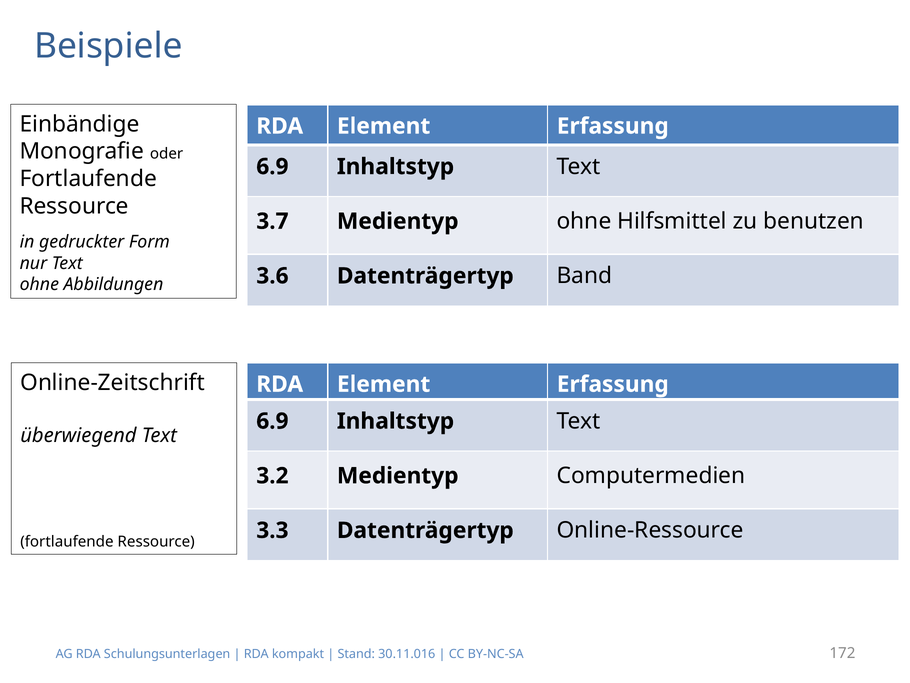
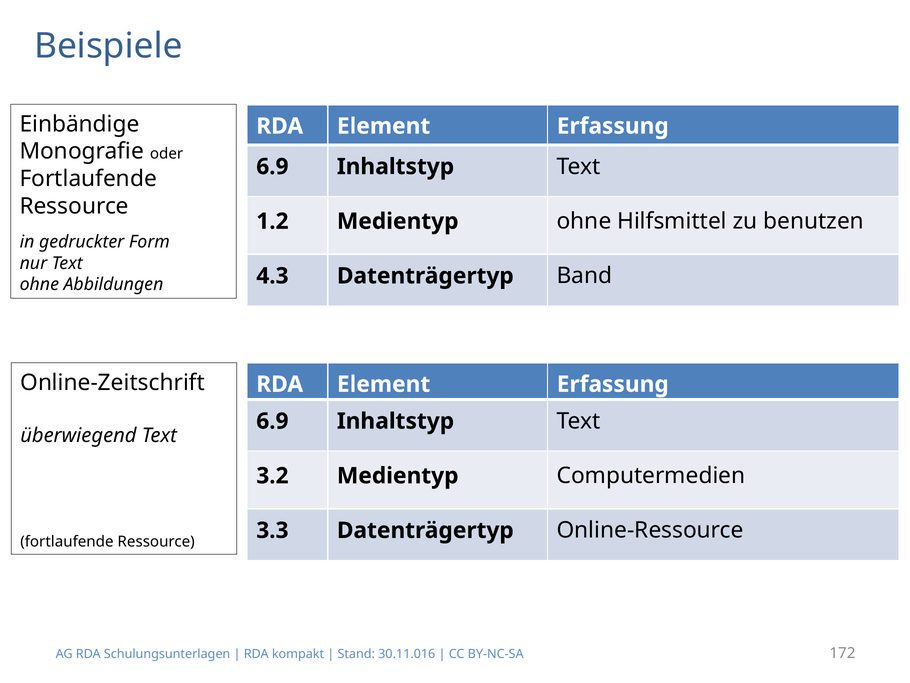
3.7: 3.7 -> 1.2 (272, 221)
3.6: 3.6 -> 4.3 (272, 276)
